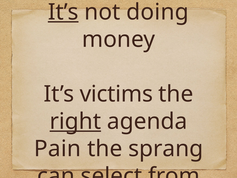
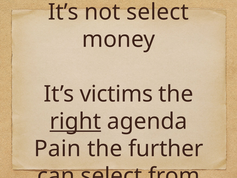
It’s underline: present -> none (63, 12)
not doing: doing -> select (158, 12)
sprang: sprang -> further (166, 149)
